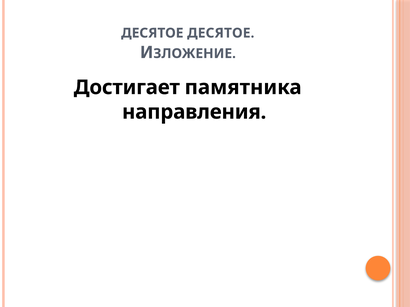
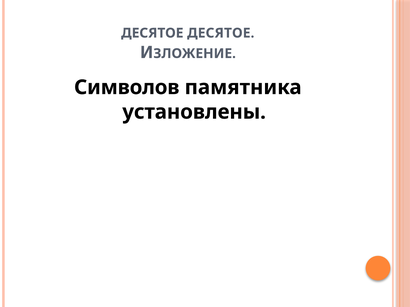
Достигает: Достигает -> Символов (127, 88)
направления: направления -> установлены (194, 112)
